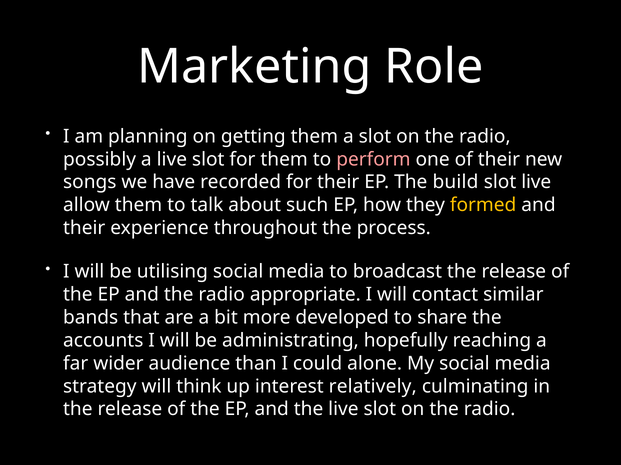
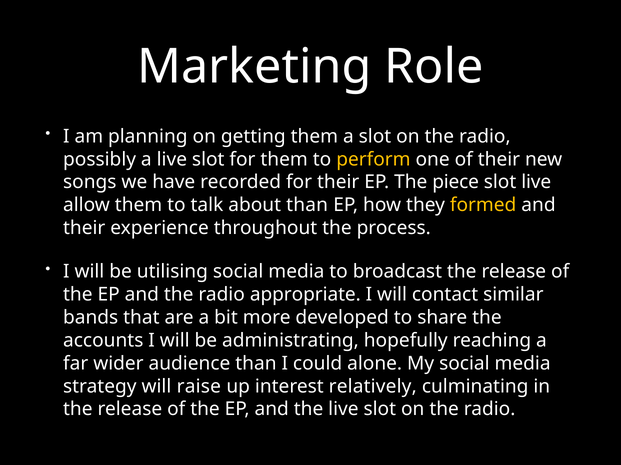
perform colour: pink -> yellow (373, 160)
build: build -> piece (456, 182)
about such: such -> than (307, 205)
think: think -> raise (199, 387)
